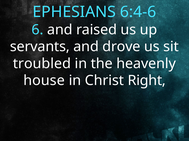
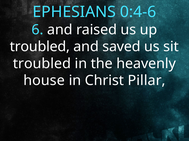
6:4-6: 6:4-6 -> 0:4-6 (138, 12)
servants: servants -> troubled (40, 47)
drove: drove -> saved (121, 47)
Right: Right -> Pillar (147, 81)
